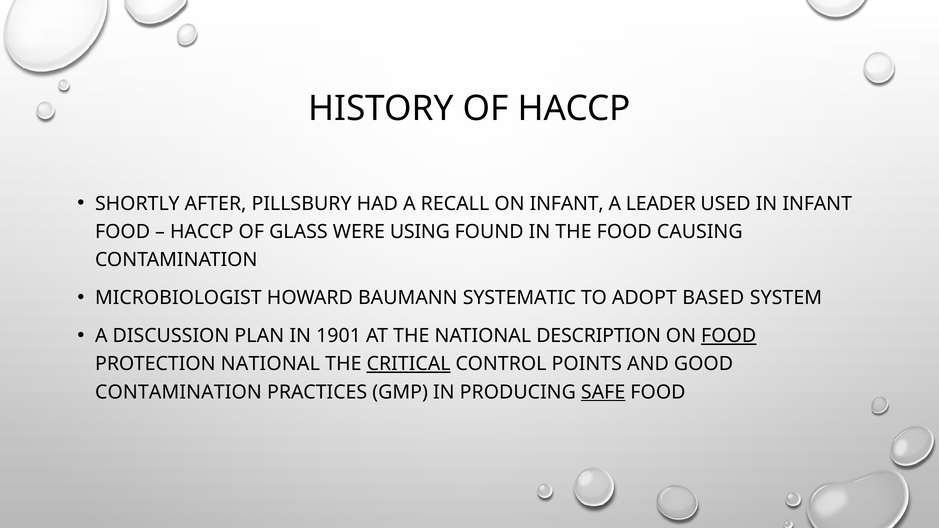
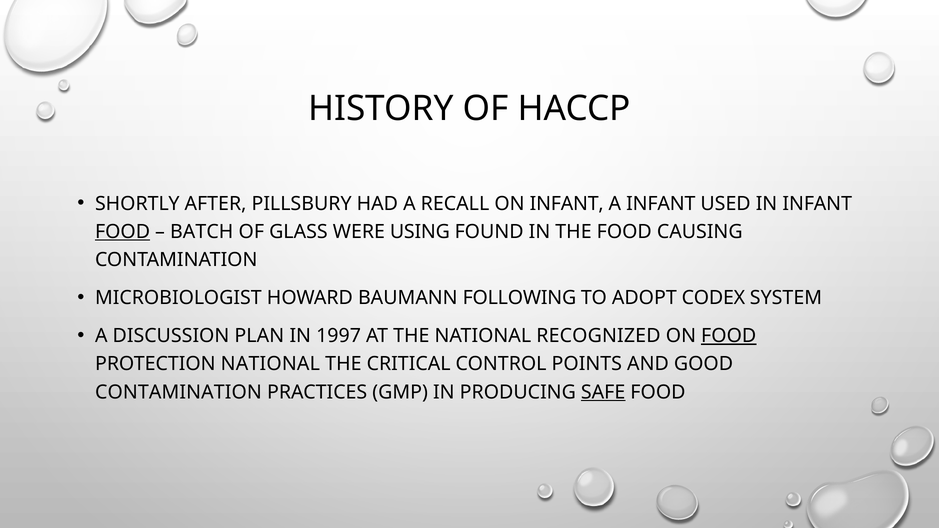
A LEADER: LEADER -> INFANT (661, 204)
FOOD underline: none -> present (123, 232)
HACCP: HACCP -> BATCH (202, 232)
SYSTEMATIC: SYSTEMATIC -> FOLLOWING (519, 298)
BASED: BASED -> CODEX (713, 298)
1901: 1901 -> 1997 (339, 336)
DESCRIPTION: DESCRIPTION -> RECOGNIZED (598, 336)
CRITICAL underline: present -> none (409, 364)
